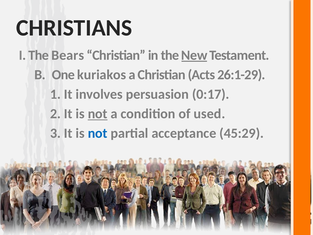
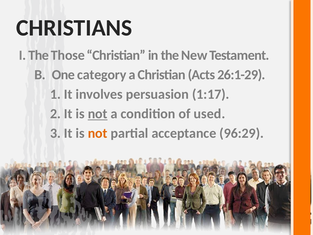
Bears: Bears -> Those (68, 55)
New underline: present -> none (194, 55)
kuriakos: kuriakos -> category (102, 75)
0:17: 0:17 -> 1:17 (211, 94)
not colour: blue -> orange (98, 133)
45:29: 45:29 -> 96:29 (242, 133)
